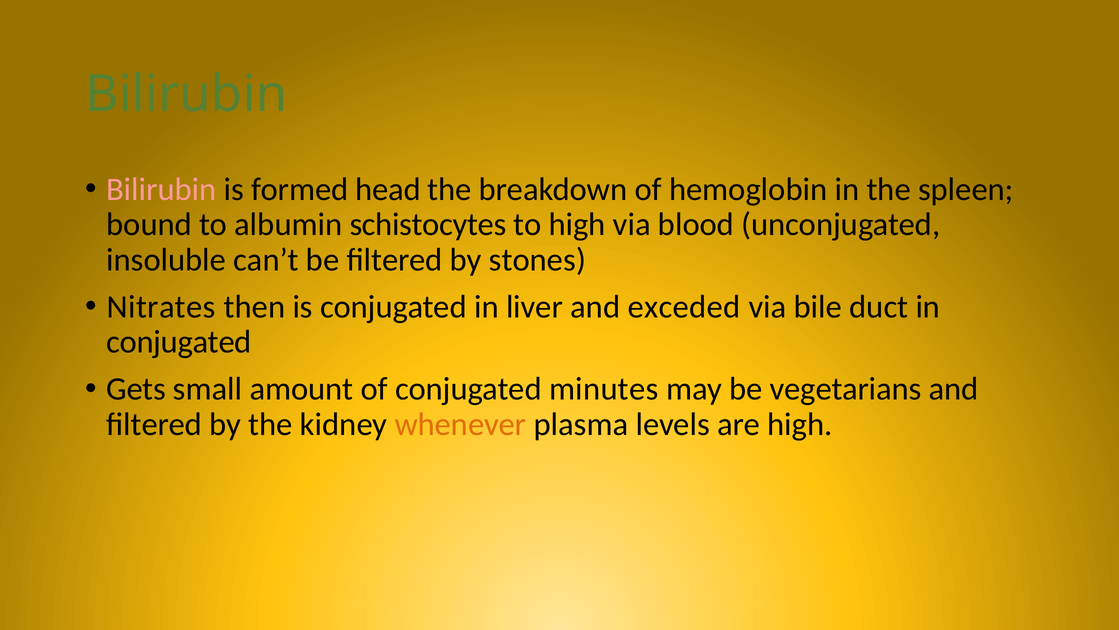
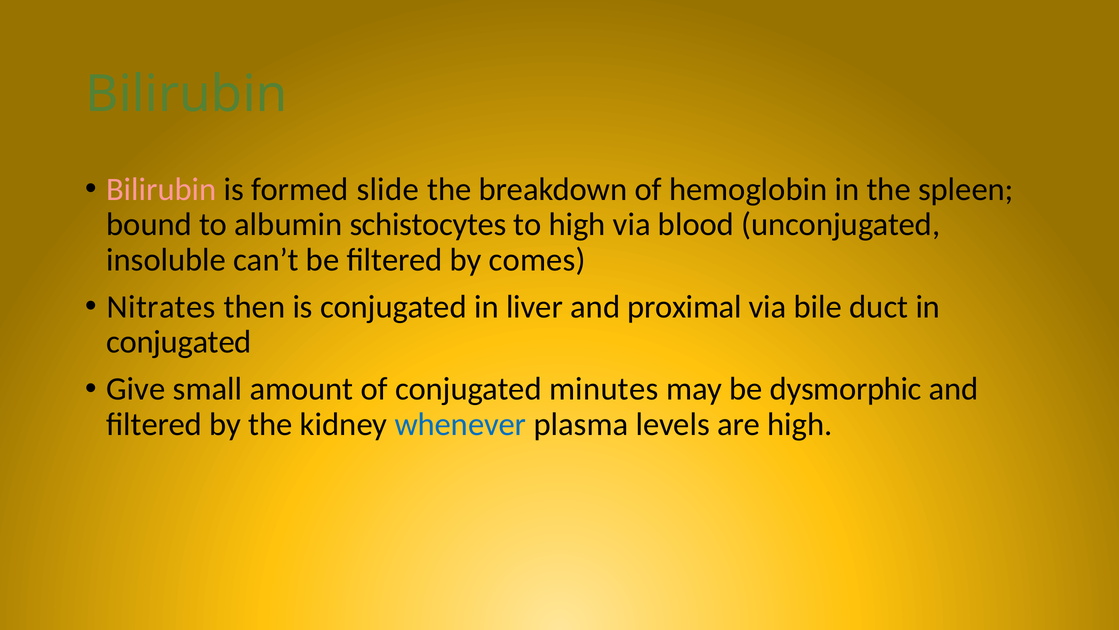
head: head -> slide (388, 189)
stones: stones -> comes (537, 260)
exceded: exceded -> proximal (685, 307)
Gets: Gets -> Give (136, 389)
vegetarians: vegetarians -> dysmorphic (846, 389)
whenever colour: orange -> blue (460, 424)
